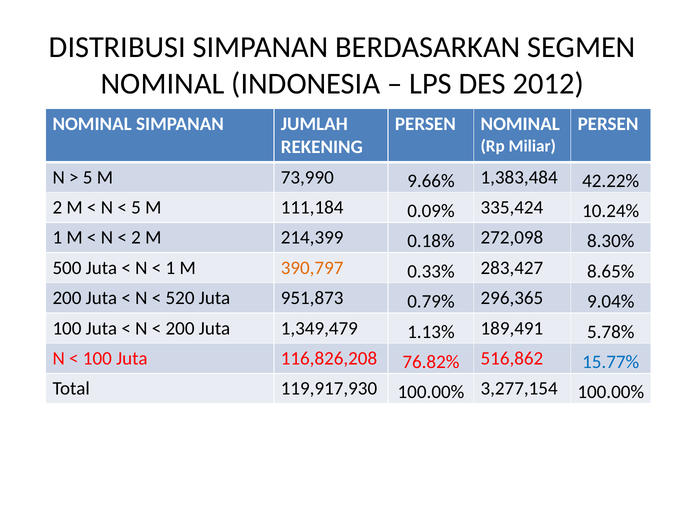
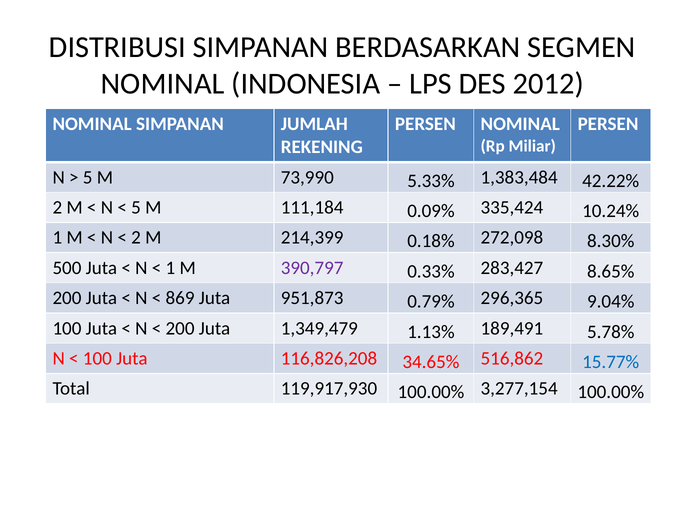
9.66%: 9.66% -> 5.33% (431, 181)
390,797 colour: orange -> purple (312, 268)
520: 520 -> 869 (180, 298)
76.82%: 76.82% -> 34.65% (431, 362)
